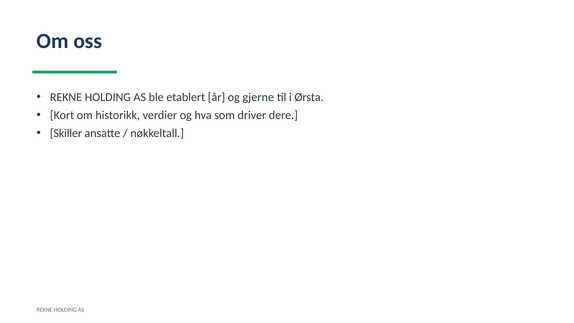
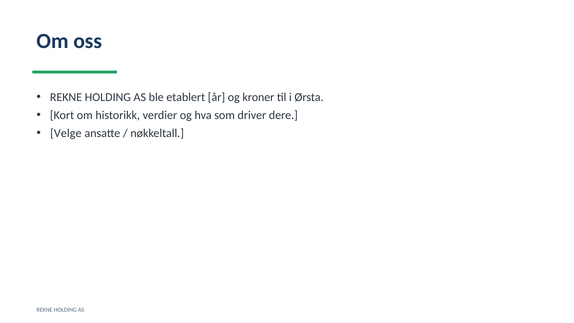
gjerne: gjerne -> kroner (258, 97)
Skiller: Skiller -> Velge (66, 133)
